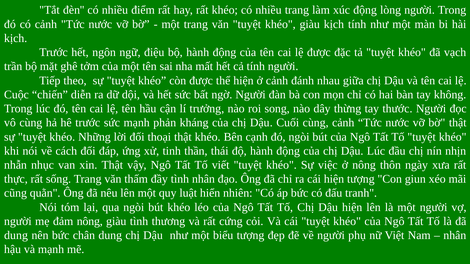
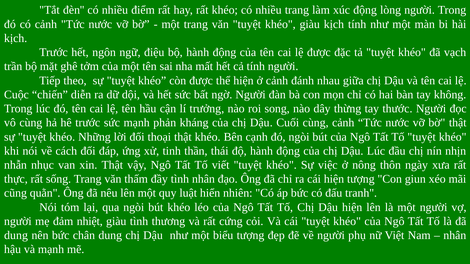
đảm nông: nông -> nhiệt (90, 222)
